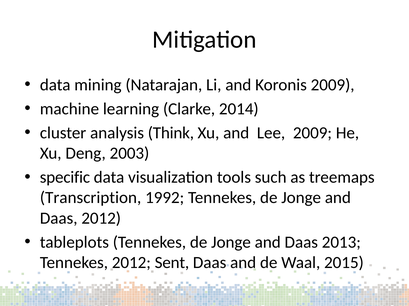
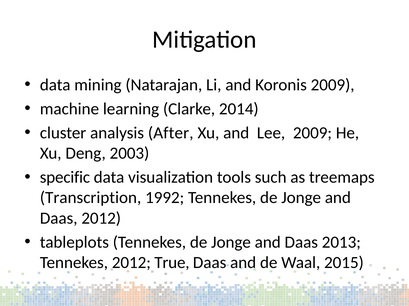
Think: Think -> After (171, 133)
Sent: Sent -> True (172, 263)
